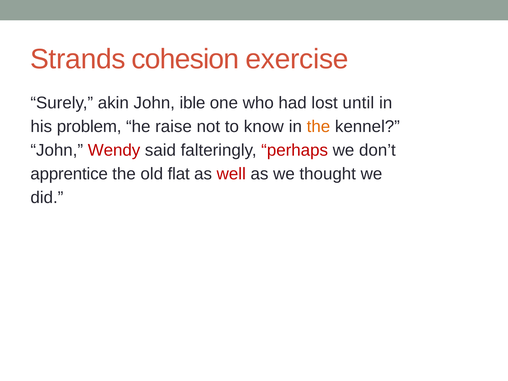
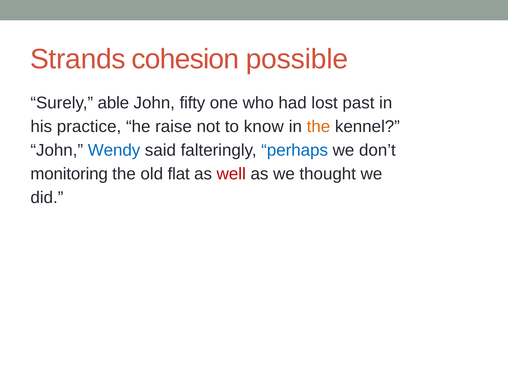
exercise: exercise -> possible (297, 59)
akin: akin -> able (113, 103)
ible: ible -> fifty (192, 103)
until: until -> past (358, 103)
problem: problem -> practice (89, 126)
Wendy colour: red -> blue (114, 150)
perhaps colour: red -> blue (295, 150)
apprentice: apprentice -> monitoring (69, 174)
